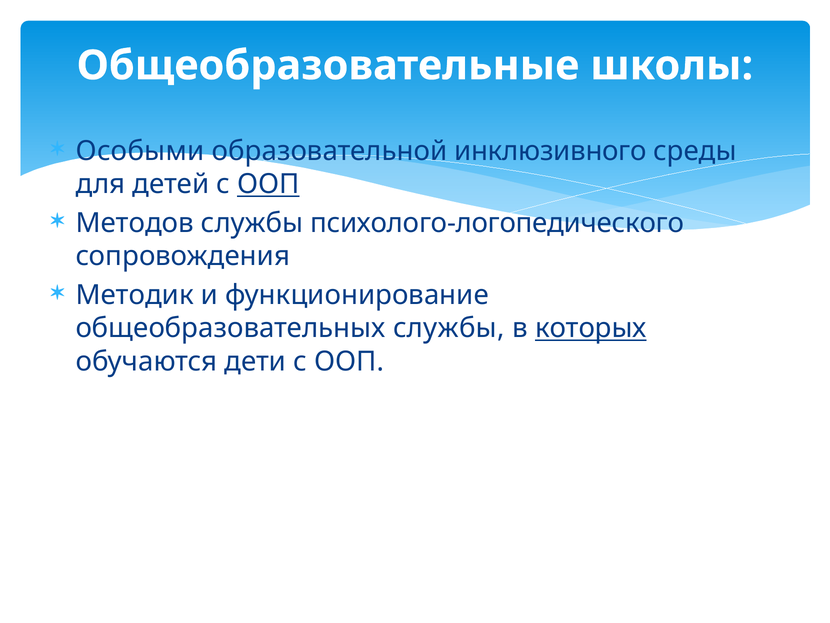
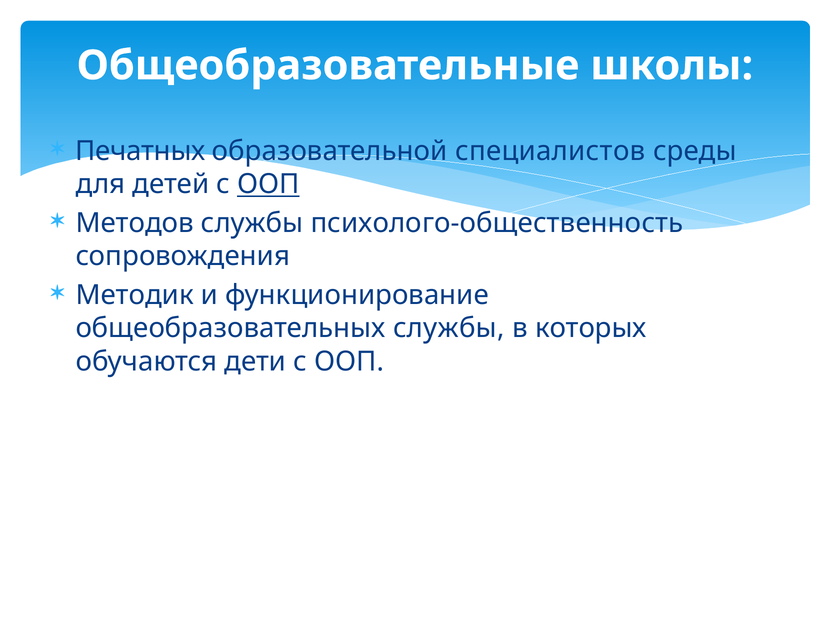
Особыми: Особыми -> Печатных (140, 151)
инклюзивного: инклюзивного -> специалистов (550, 151)
психолого-логопедического: психолого-логопедического -> психолого-общественность (497, 223)
которых underline: present -> none (591, 328)
